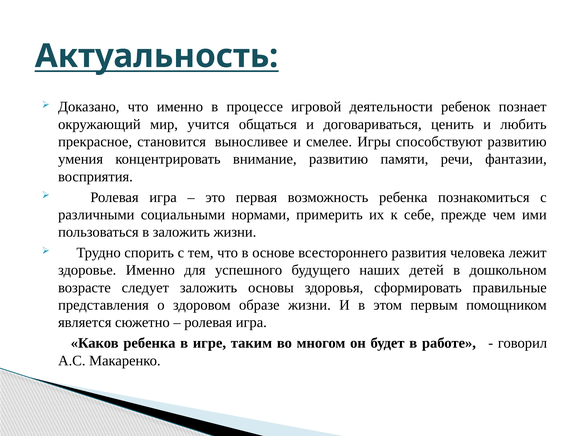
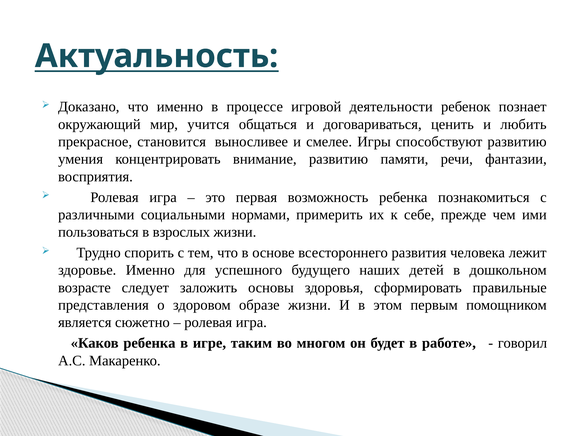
в заложить: заложить -> взрослых (181, 232)
